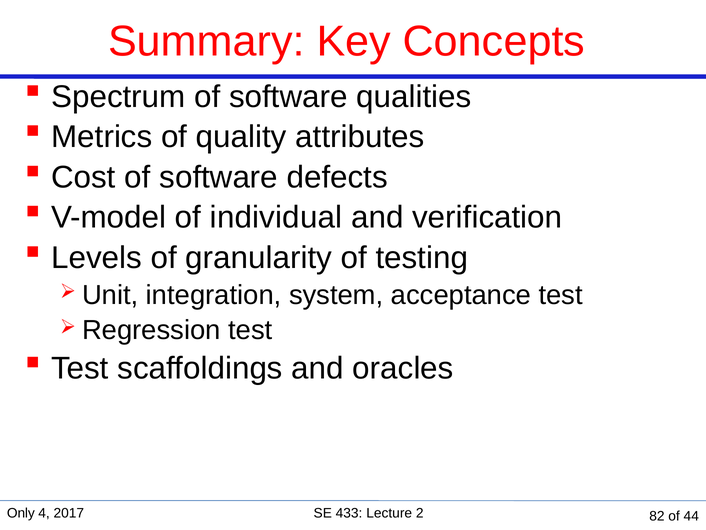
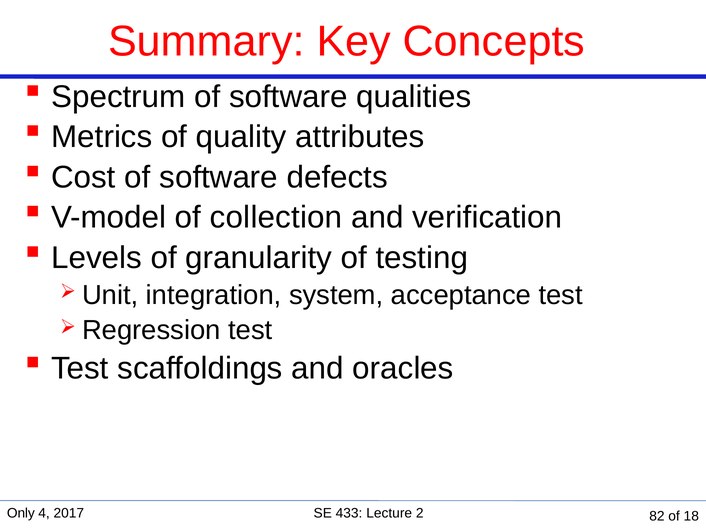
individual: individual -> collection (276, 217)
44: 44 -> 18 (691, 516)
